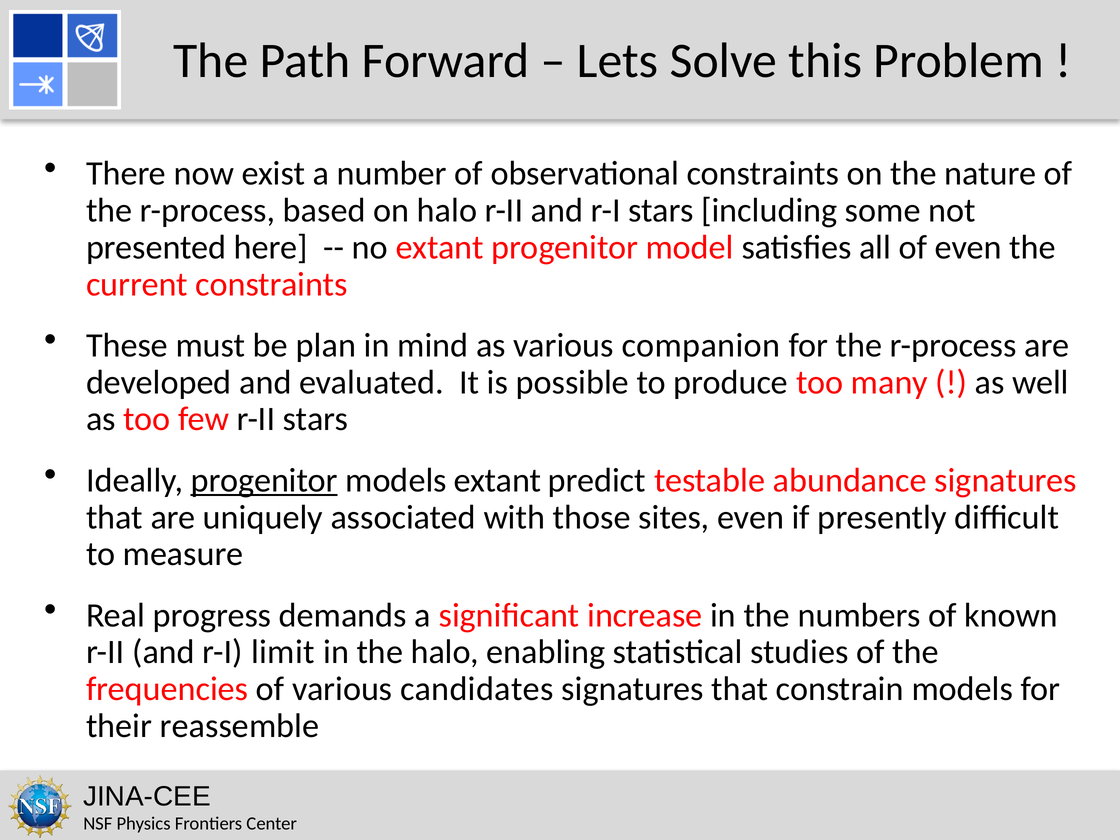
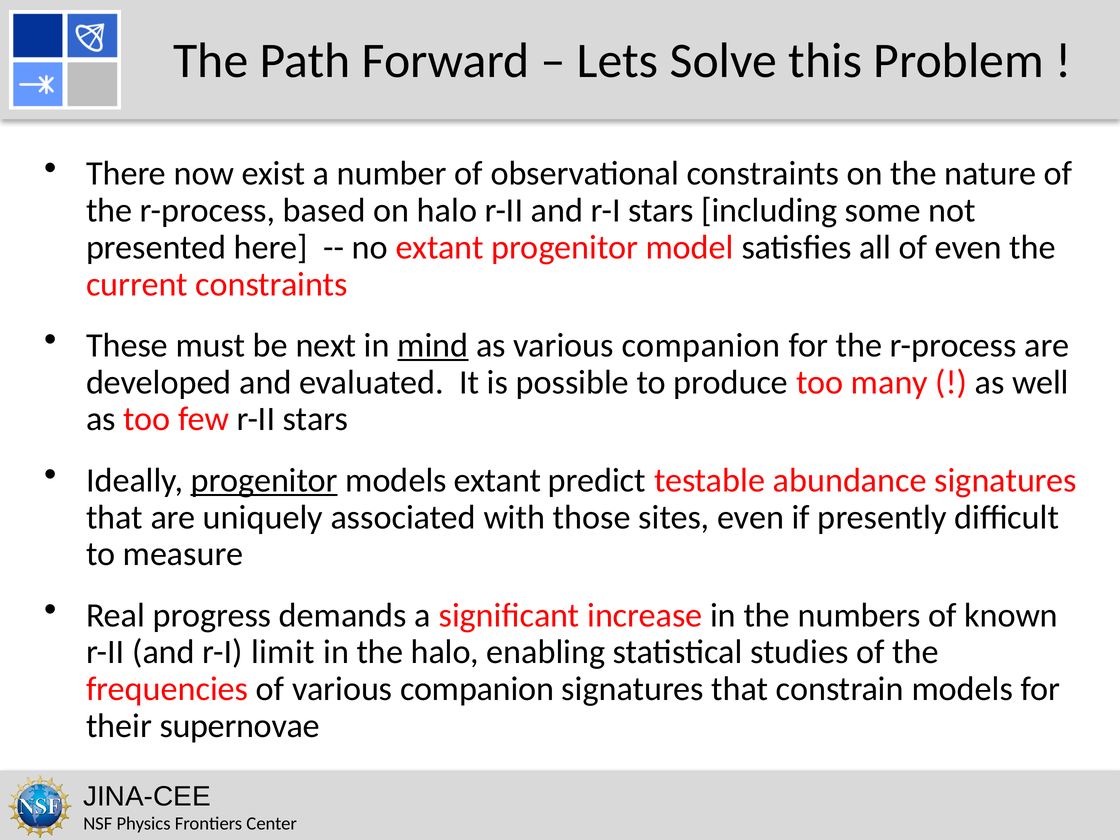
plan: plan -> next (326, 345)
mind underline: none -> present (433, 345)
of various candidates: candidates -> companion (477, 689)
reassemble: reassemble -> supernovae (240, 726)
